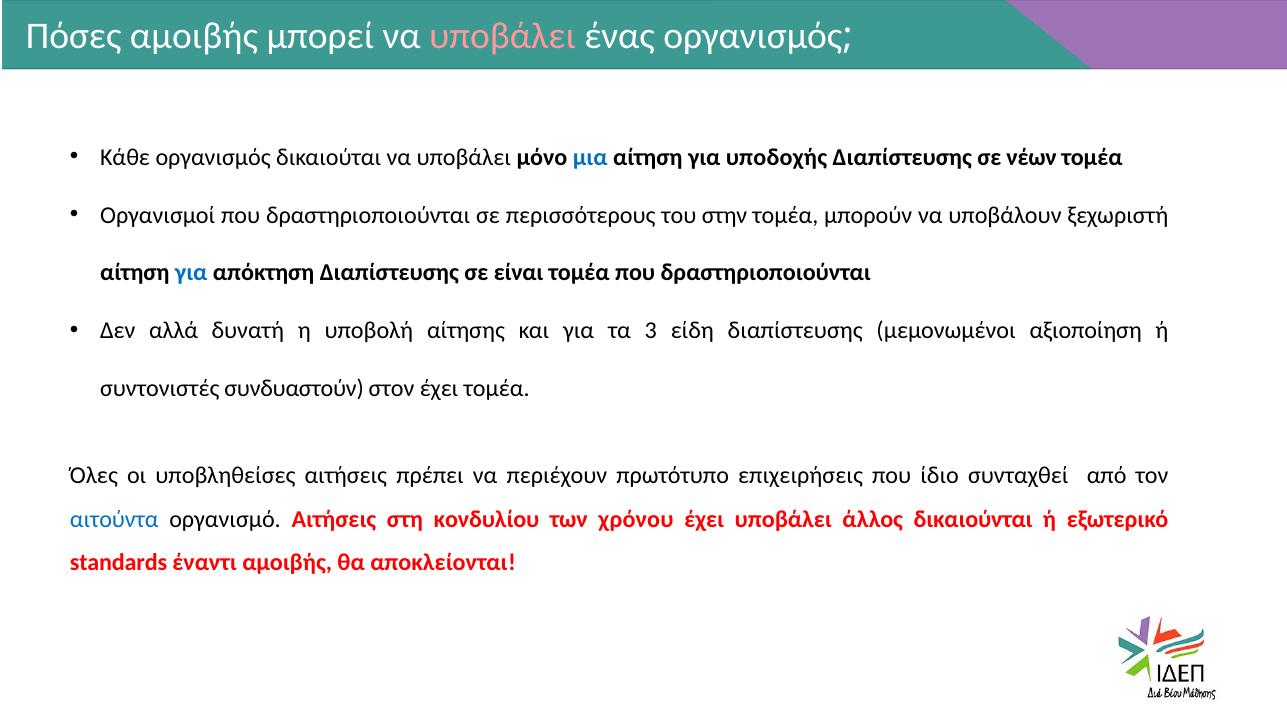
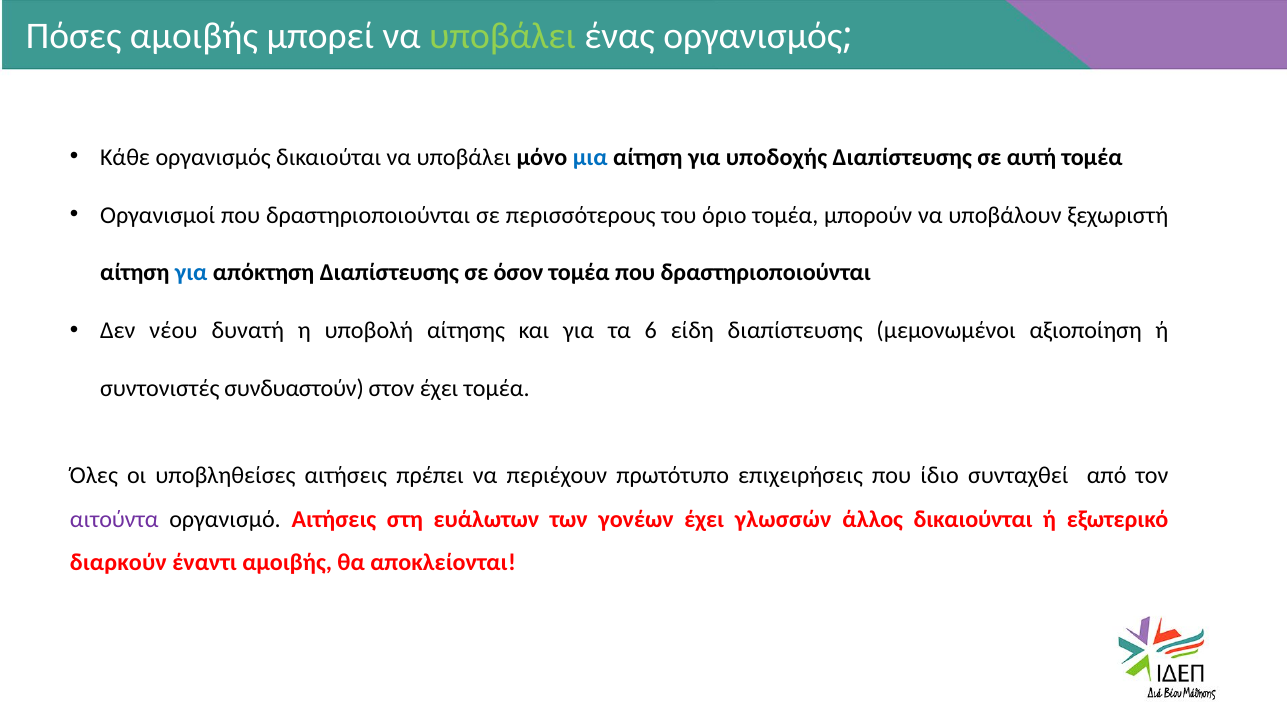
υποβάλει colour: pink -> light green (502, 36)
νέων: νέων -> αυτή (1032, 157)
στην: στην -> όριο (724, 215)
είναι: είναι -> όσον (519, 273)
αλλά: αλλά -> νέου (173, 331)
3: 3 -> 6 (651, 331)
αιτούντα colour: blue -> purple (114, 519)
κονδυλίου: κονδυλίου -> ευάλωτων (486, 519)
χρόνου: χρόνου -> γονέων (636, 519)
έχει υποβάλει: υποβάλει -> γλωσσών (783, 519)
standards: standards -> διαρκούν (118, 563)
